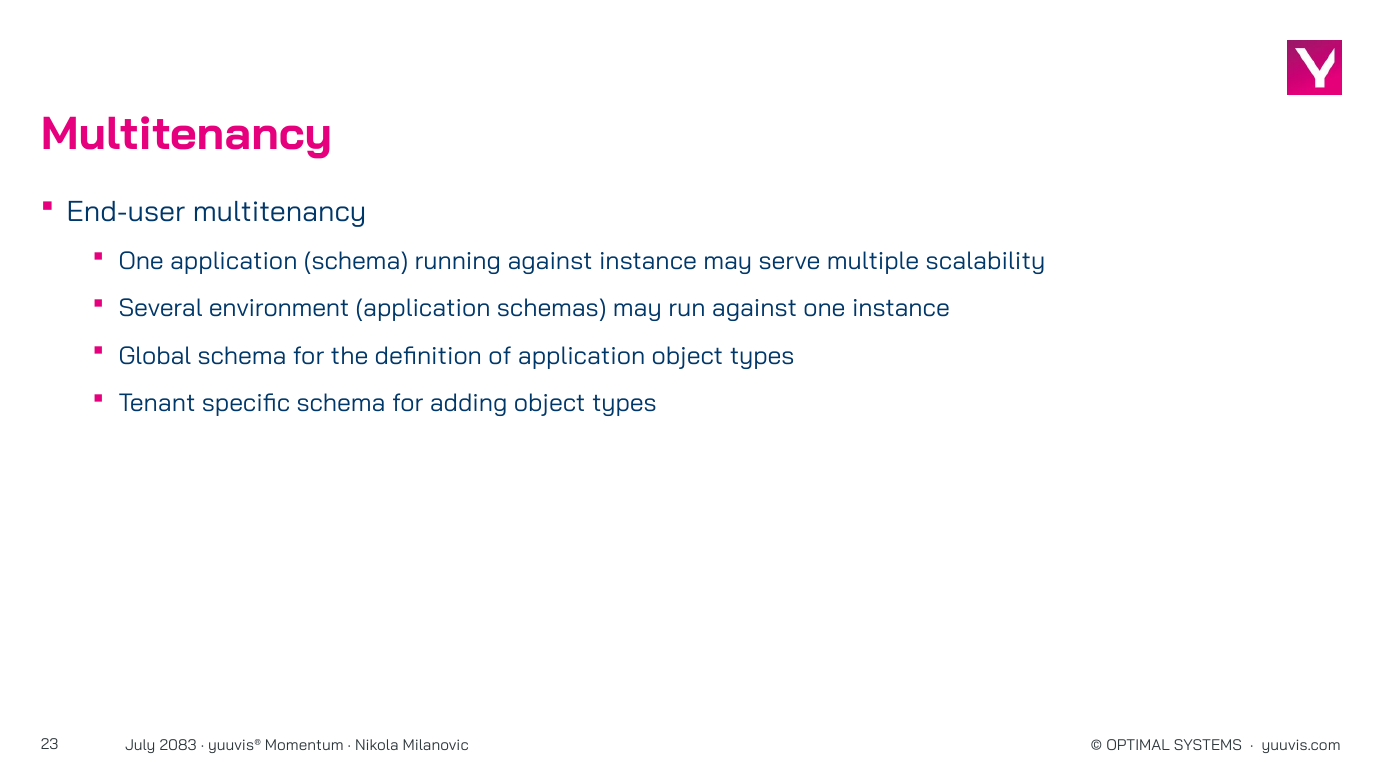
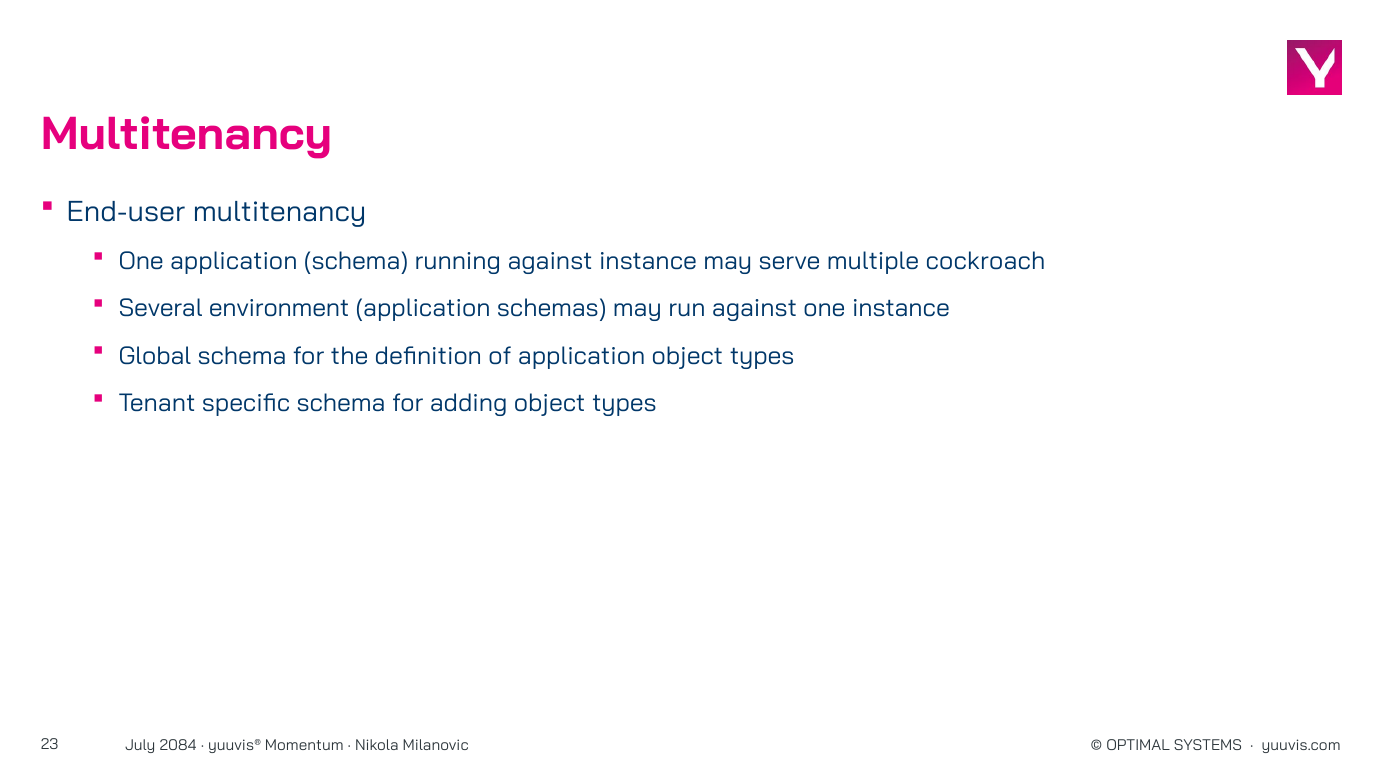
scalability: scalability -> cockroach (986, 261)
2083: 2083 -> 2084 (178, 745)
